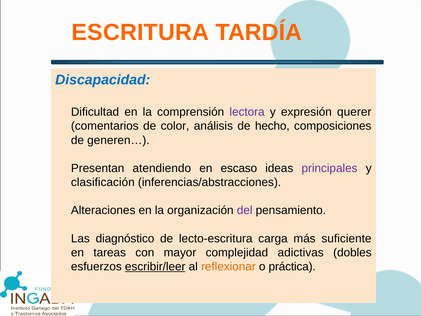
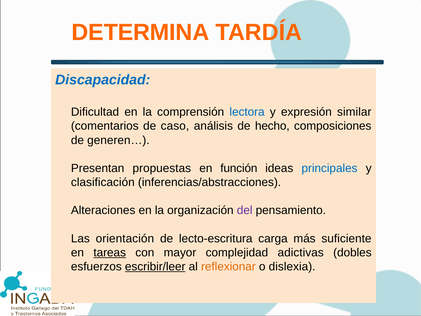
ESCRITURA: ESCRITURA -> DETERMINA (140, 33)
lectora colour: purple -> blue (247, 112)
querer: querer -> similar (354, 112)
color: color -> caso (175, 126)
atendiendo: atendiendo -> propuestas (162, 168)
escaso: escaso -> función (239, 168)
principales colour: purple -> blue (329, 168)
diagnóstico: diagnóstico -> orientación (125, 238)
tareas underline: none -> present (110, 252)
práctica: práctica -> dislexia (292, 266)
